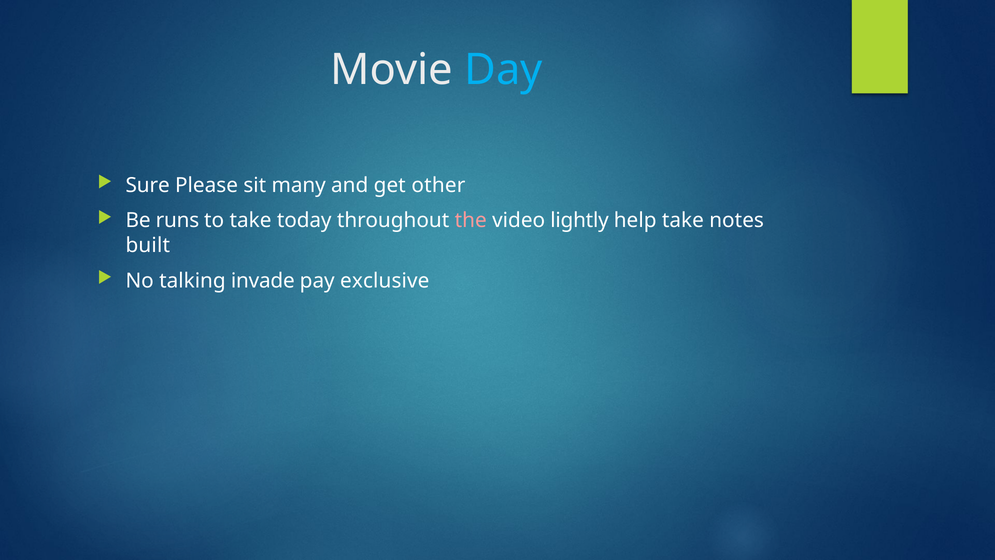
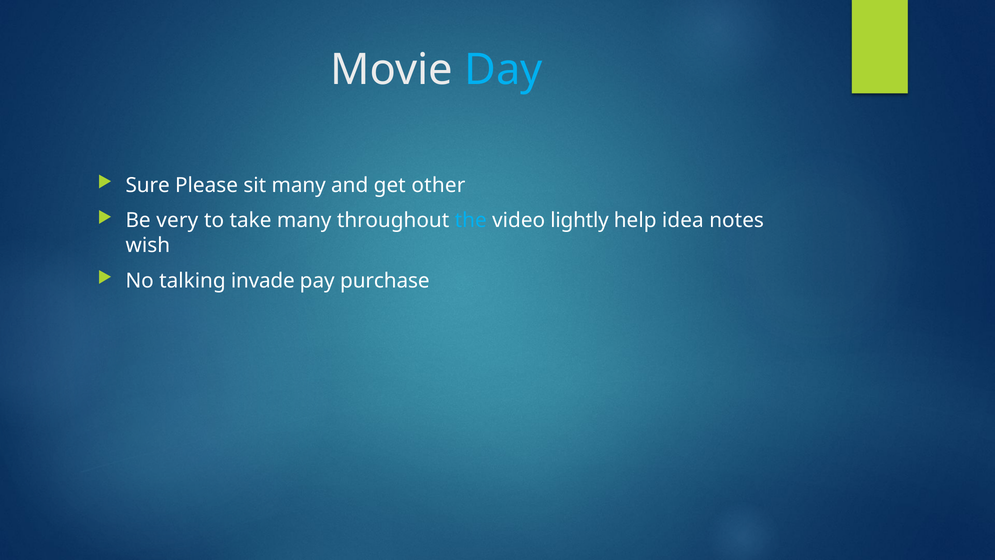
runs: runs -> very (177, 220)
take today: today -> many (304, 220)
the colour: pink -> light blue (471, 220)
help take: take -> idea (683, 220)
built: built -> wish (148, 245)
exclusive: exclusive -> purchase (385, 281)
